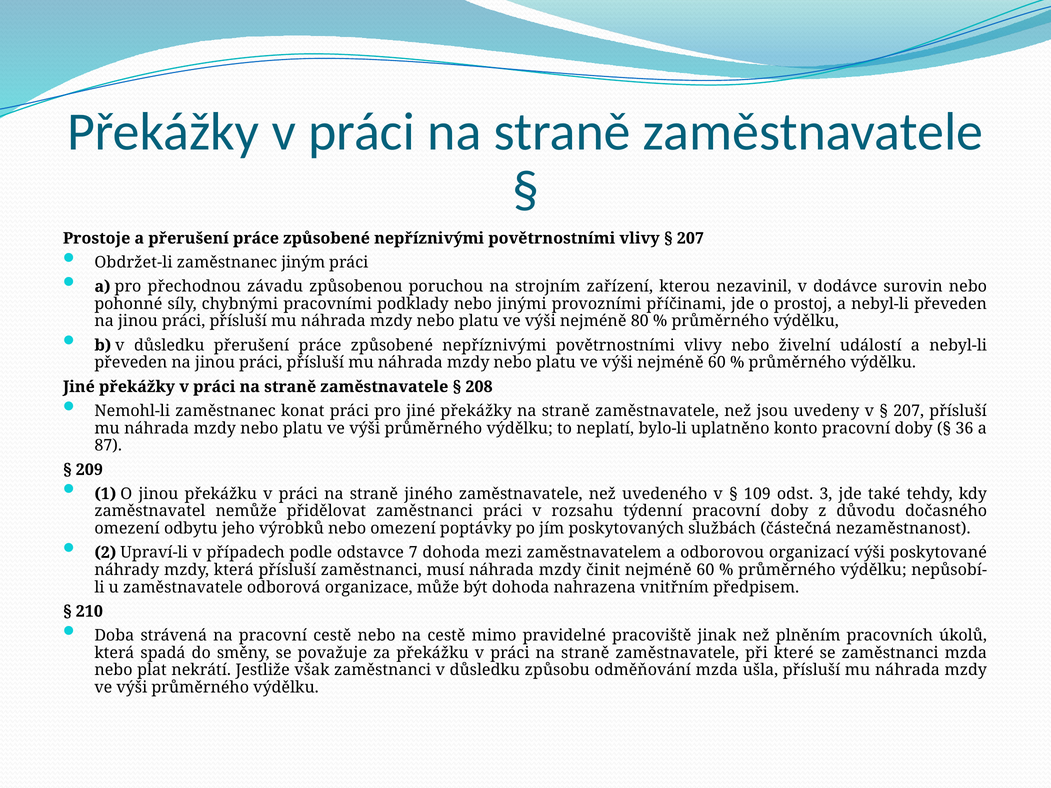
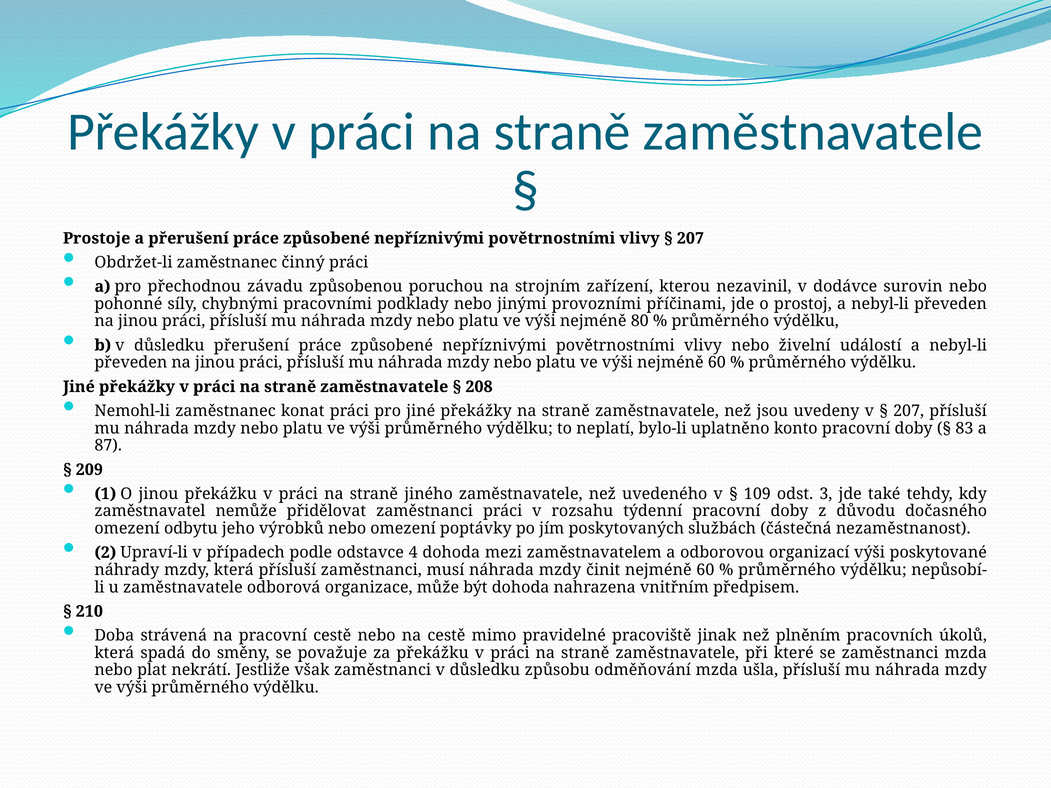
jiným: jiným -> činný (303, 262)
36: 36 -> 83 (964, 428)
7: 7 -> 4 (413, 553)
